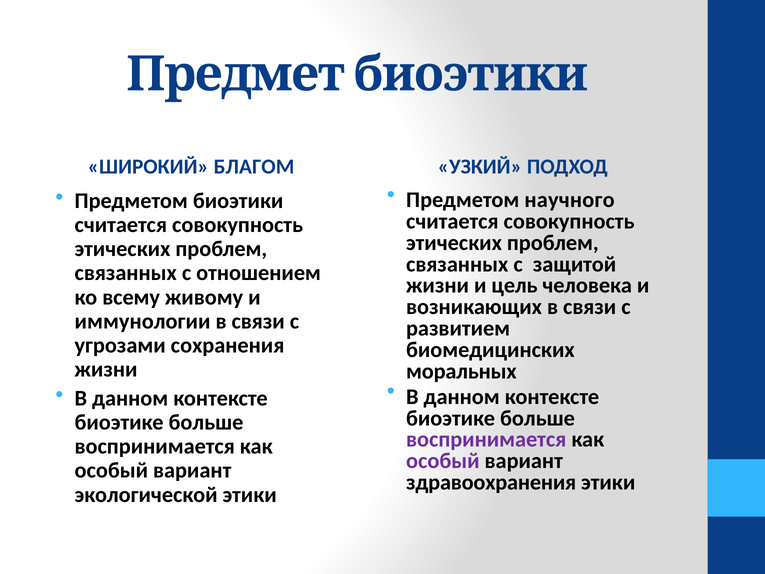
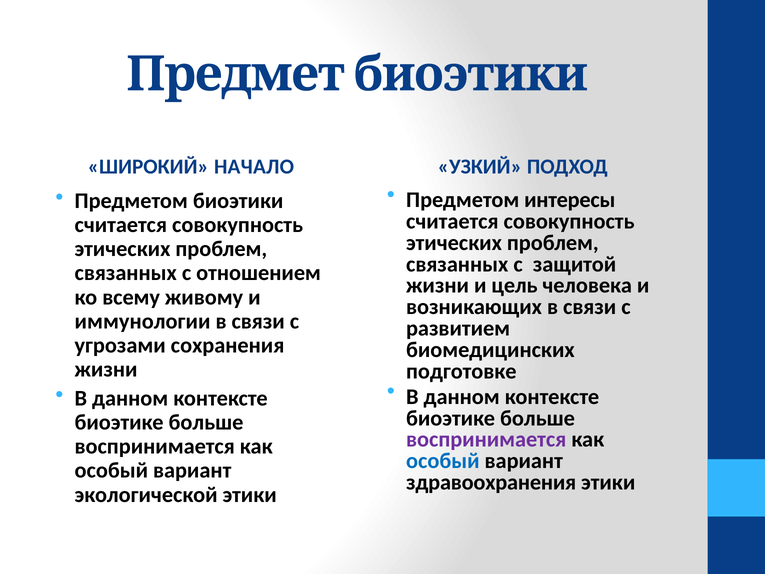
БЛАГОМ: БЛАГОМ -> НАЧАЛО (254, 167)
научного: научного -> интересы (570, 200)
моральных: моральных -> подготовке (461, 371)
особый colour: purple -> blue (443, 461)
